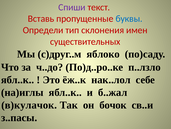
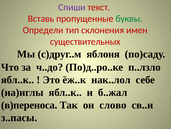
буквы colour: blue -> green (129, 19)
яблоко: яблоко -> яблоня (103, 54)
в)кулачок: в)кулачок -> в)переноса (29, 104)
бочок: бочок -> слово (113, 104)
